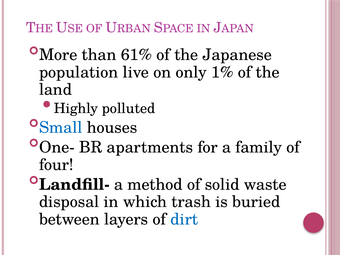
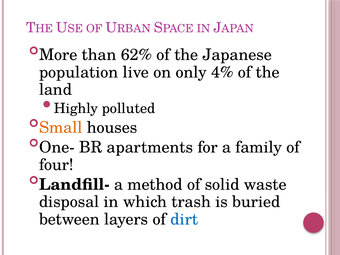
61%: 61% -> 62% (136, 55)
1%: 1% -> 4% (222, 72)
Small colour: blue -> orange (61, 127)
